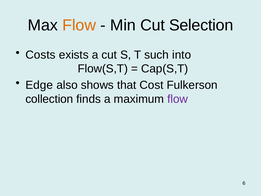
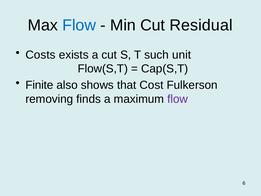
Flow colour: orange -> blue (79, 25)
Selection: Selection -> Residual (201, 25)
into: into -> unit (182, 55)
Edge: Edge -> Finite (39, 85)
collection: collection -> removing (49, 99)
